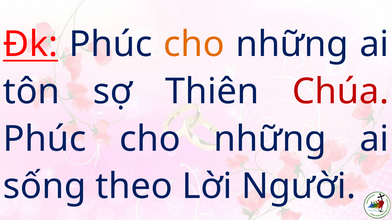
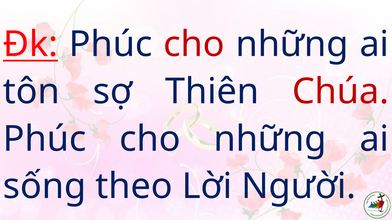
cho colour: orange -> red (194, 44)
